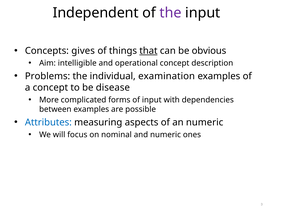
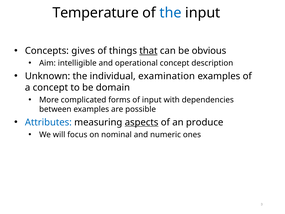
Independent: Independent -> Temperature (96, 13)
the colour: purple -> blue (171, 13)
Problems: Problems -> Unknown (48, 76)
disease: disease -> domain (113, 87)
aspects underline: none -> present (142, 122)
an numeric: numeric -> produce (205, 122)
